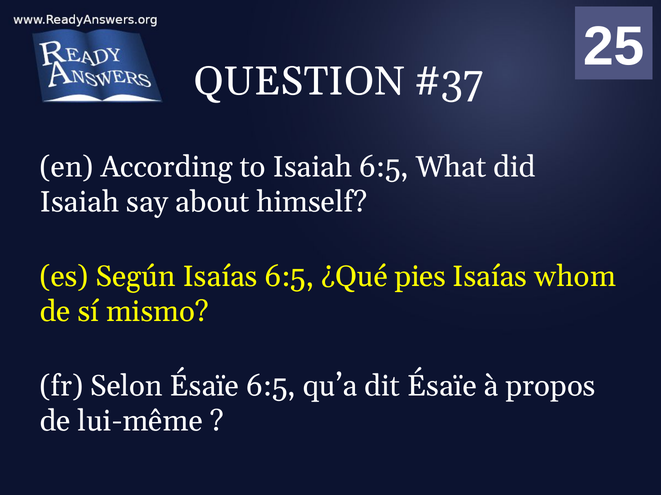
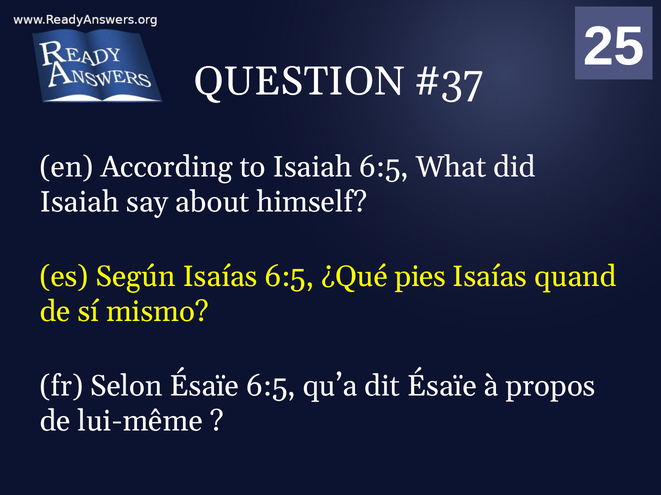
whom: whom -> quand (575, 277)
